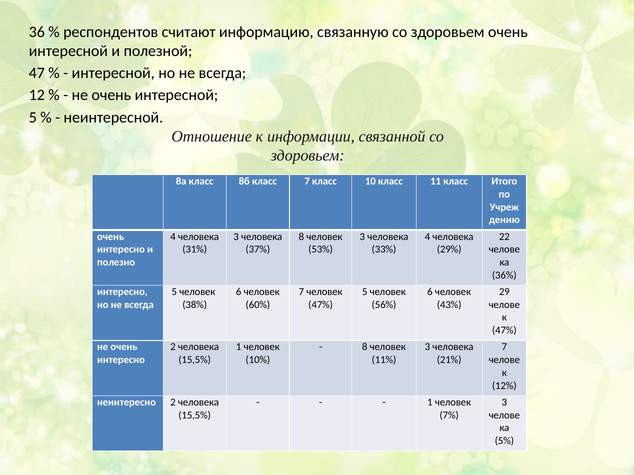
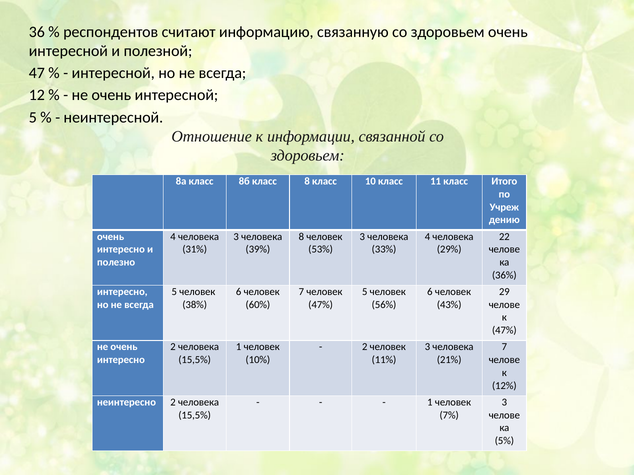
класс 7: 7 -> 8 (307, 182)
37%: 37% -> 39% (258, 250)
8: 8 -> 2 (365, 347)
